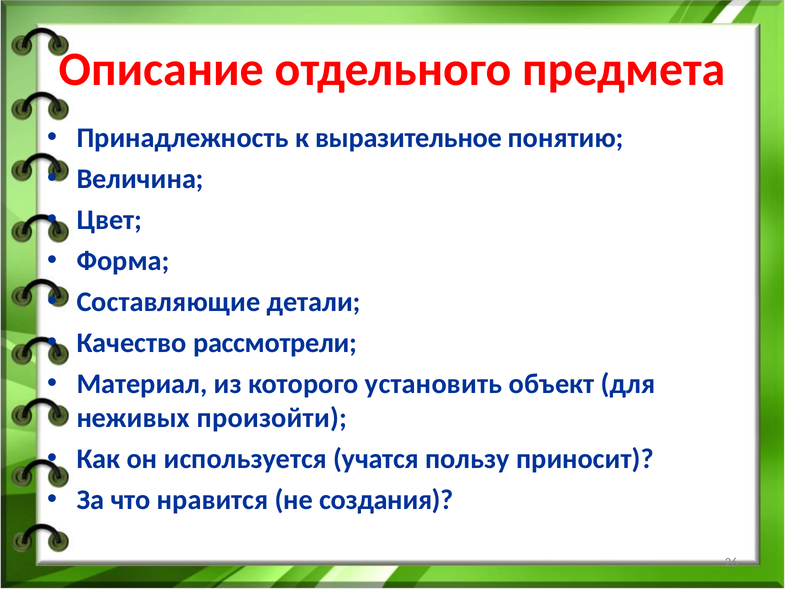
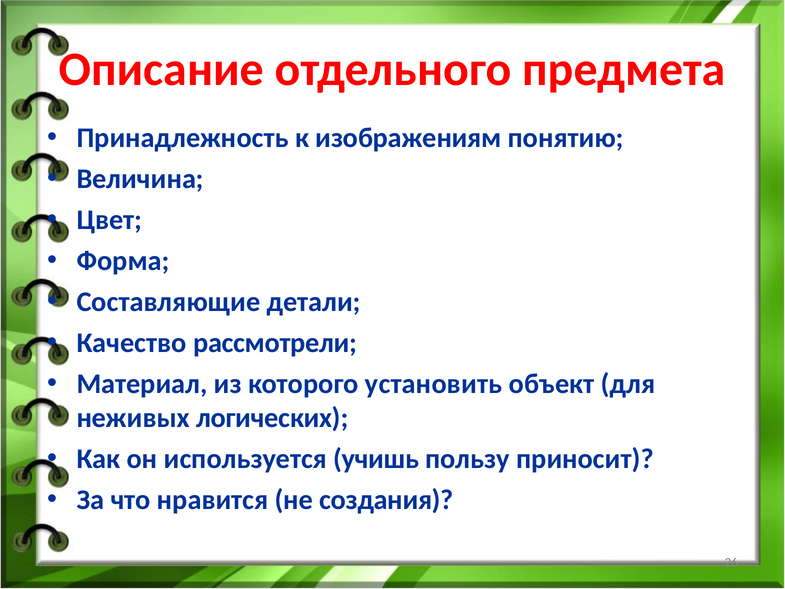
выразительное: выразительное -> изображениям (409, 138)
произойти: произойти -> логических (272, 418)
учатся: учатся -> учишь (376, 459)
